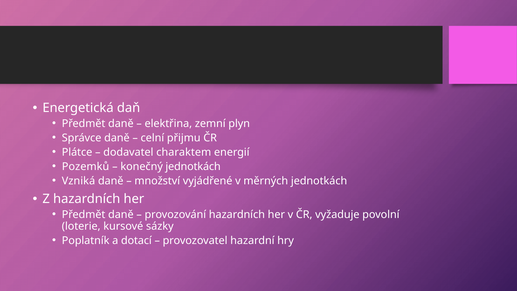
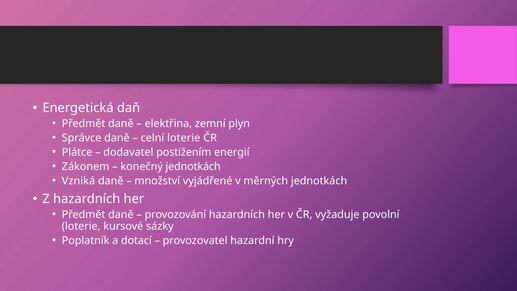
celní přijmu: přijmu -> loterie (184, 138)
charaktem: charaktem -> postižením (184, 152)
Pozemků: Pozemků -> Zákonem (86, 166)
